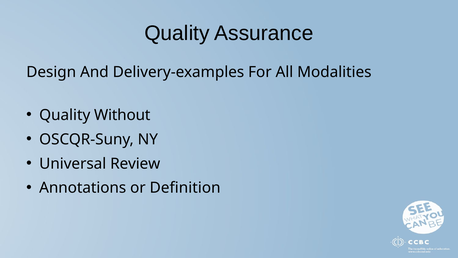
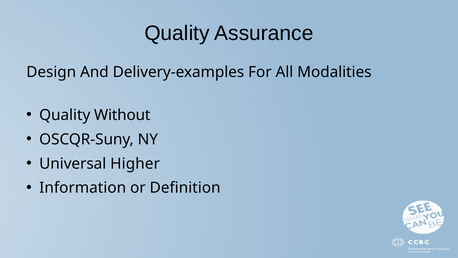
Review: Review -> Higher (135, 163)
Annotations: Annotations -> Information (83, 188)
